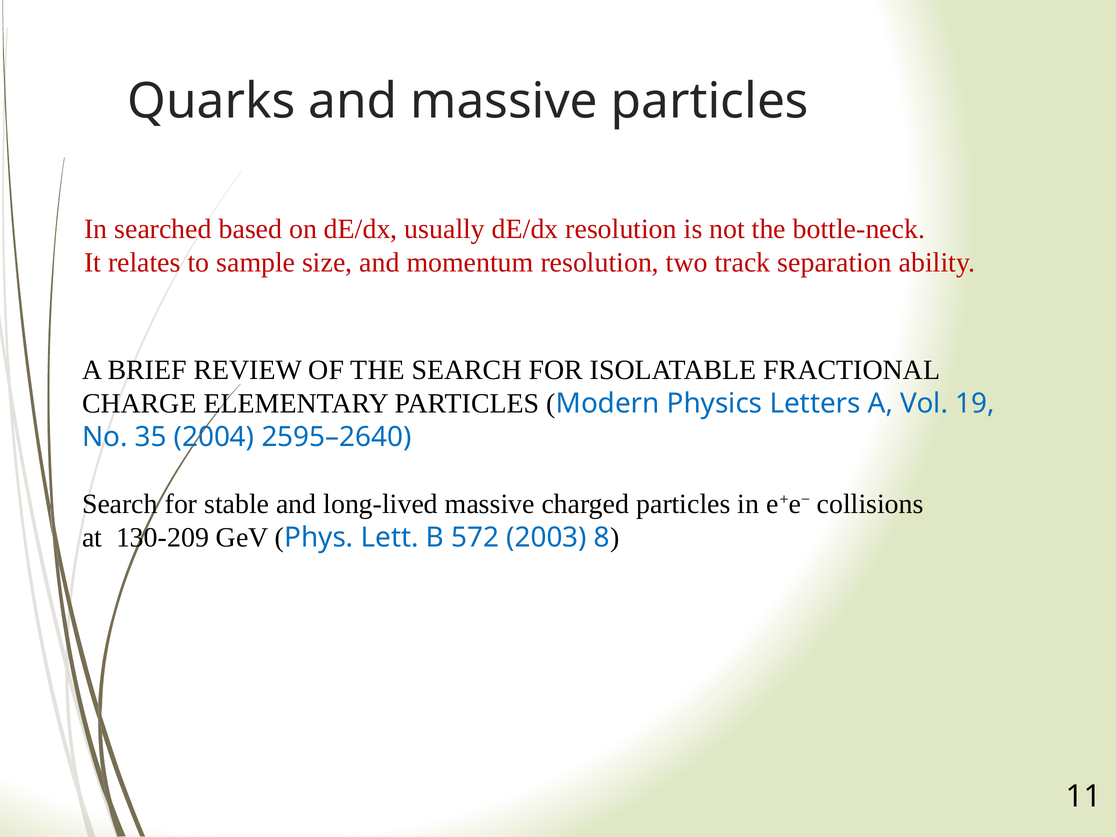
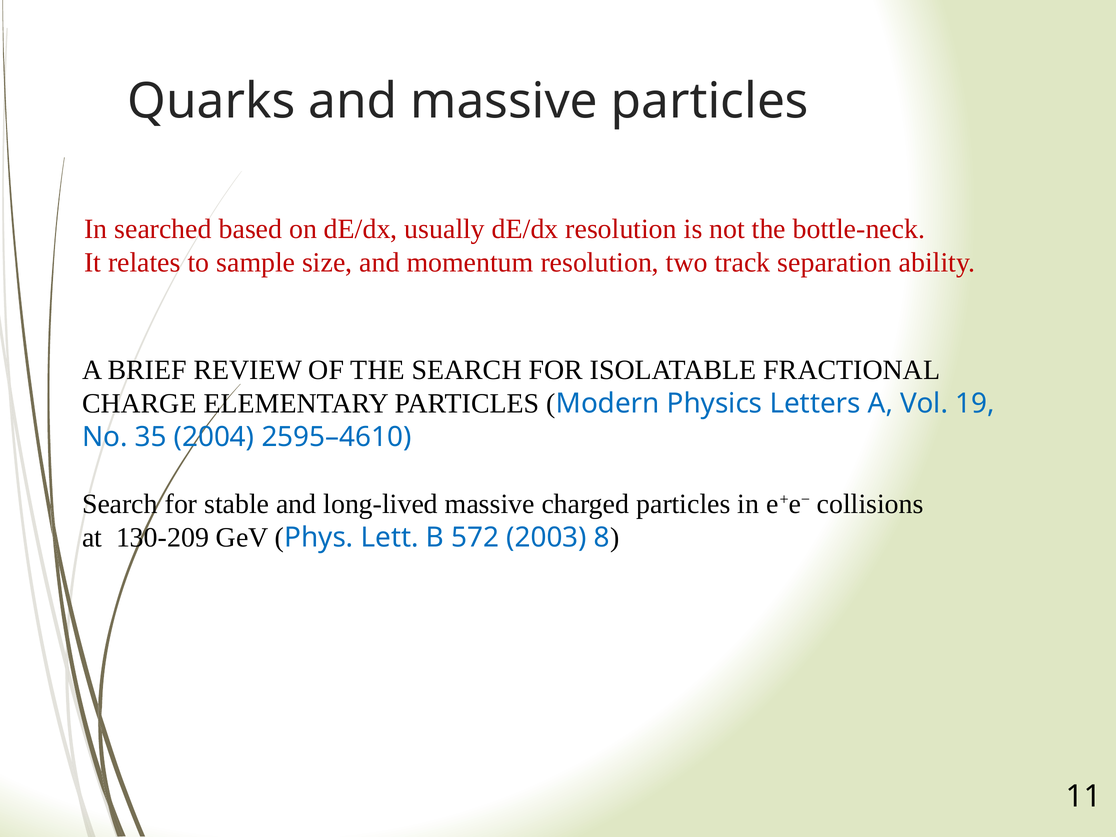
2595–2640: 2595–2640 -> 2595–4610 (336, 437)
